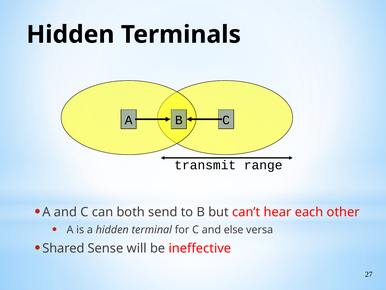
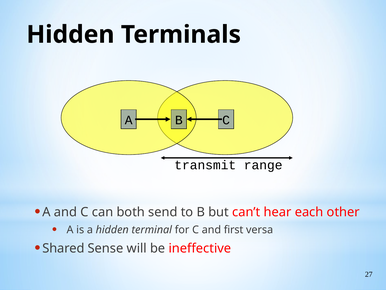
else: else -> first (234, 229)
